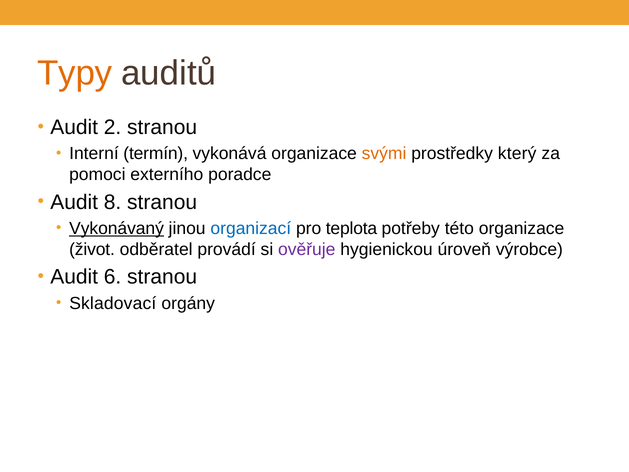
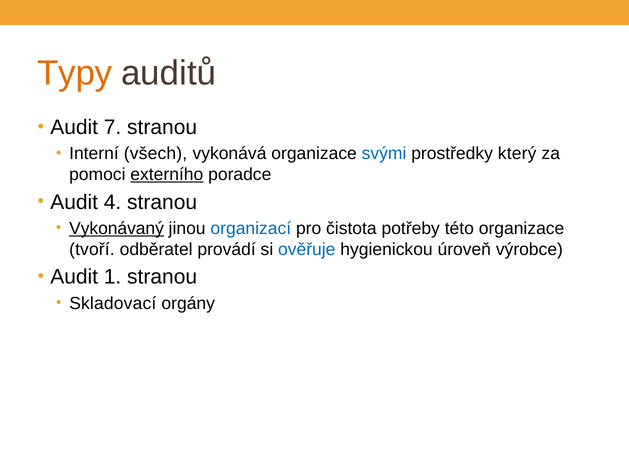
2: 2 -> 7 (113, 127)
termín: termín -> všech (155, 154)
svými colour: orange -> blue (384, 154)
externího underline: none -> present (167, 175)
8: 8 -> 4 (113, 202)
teplota: teplota -> čistota (351, 228)
život: život -> tvoří (92, 249)
ověřuje colour: purple -> blue (307, 249)
6: 6 -> 1 (113, 277)
